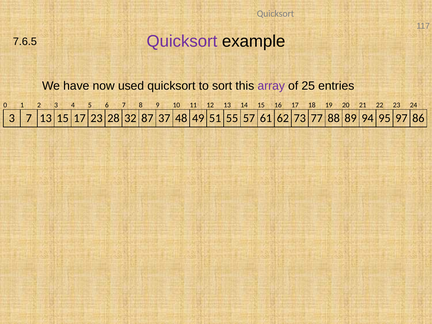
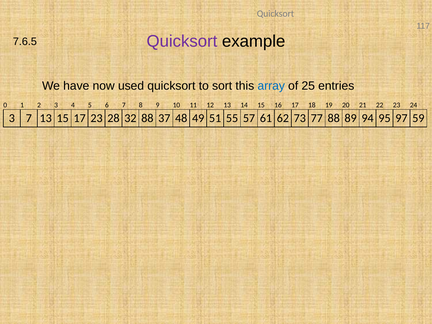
array colour: purple -> blue (271, 86)
32 87: 87 -> 88 (147, 118)
86: 86 -> 59 (418, 118)
